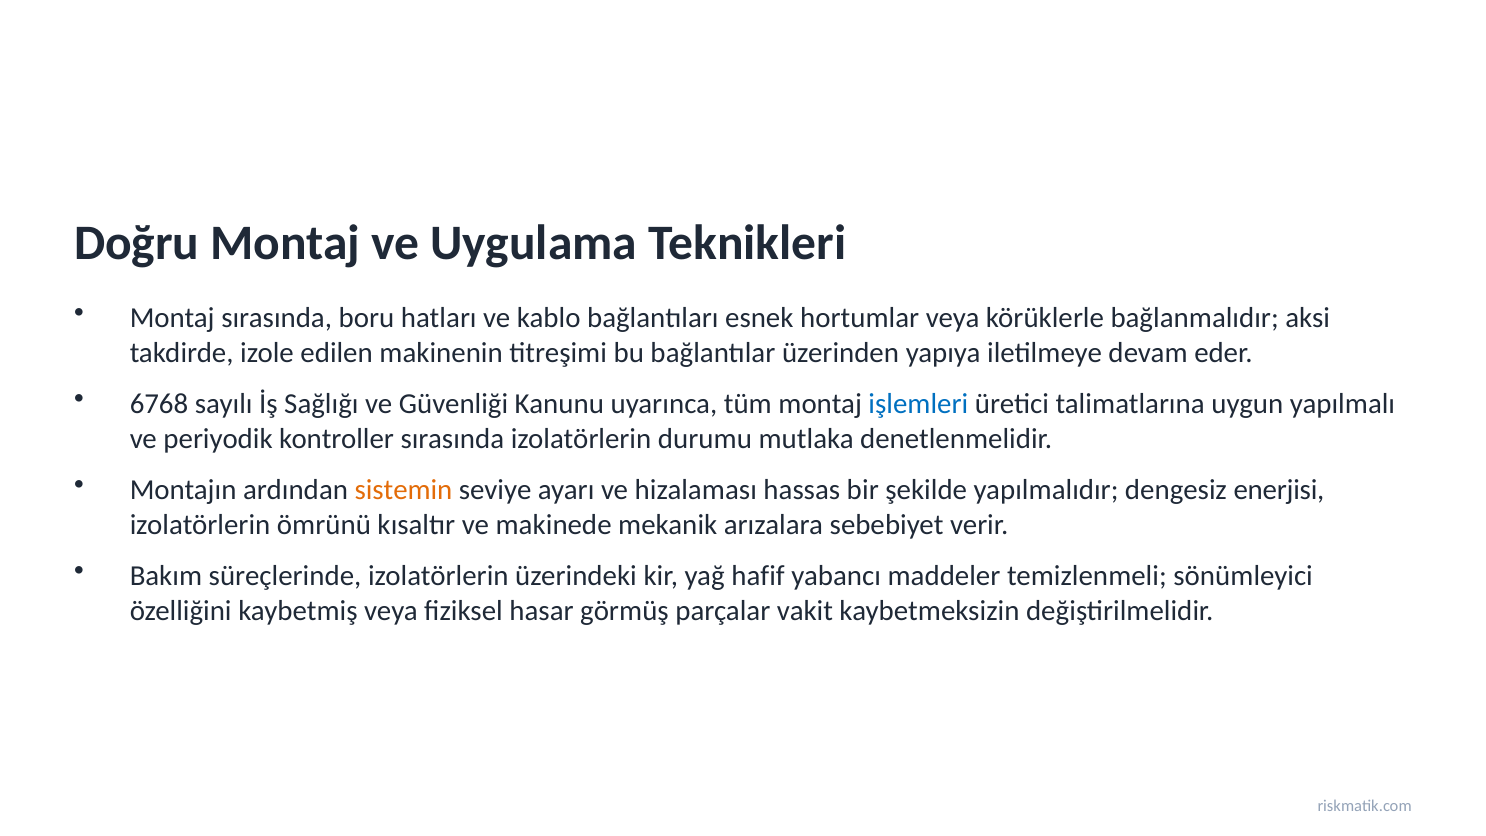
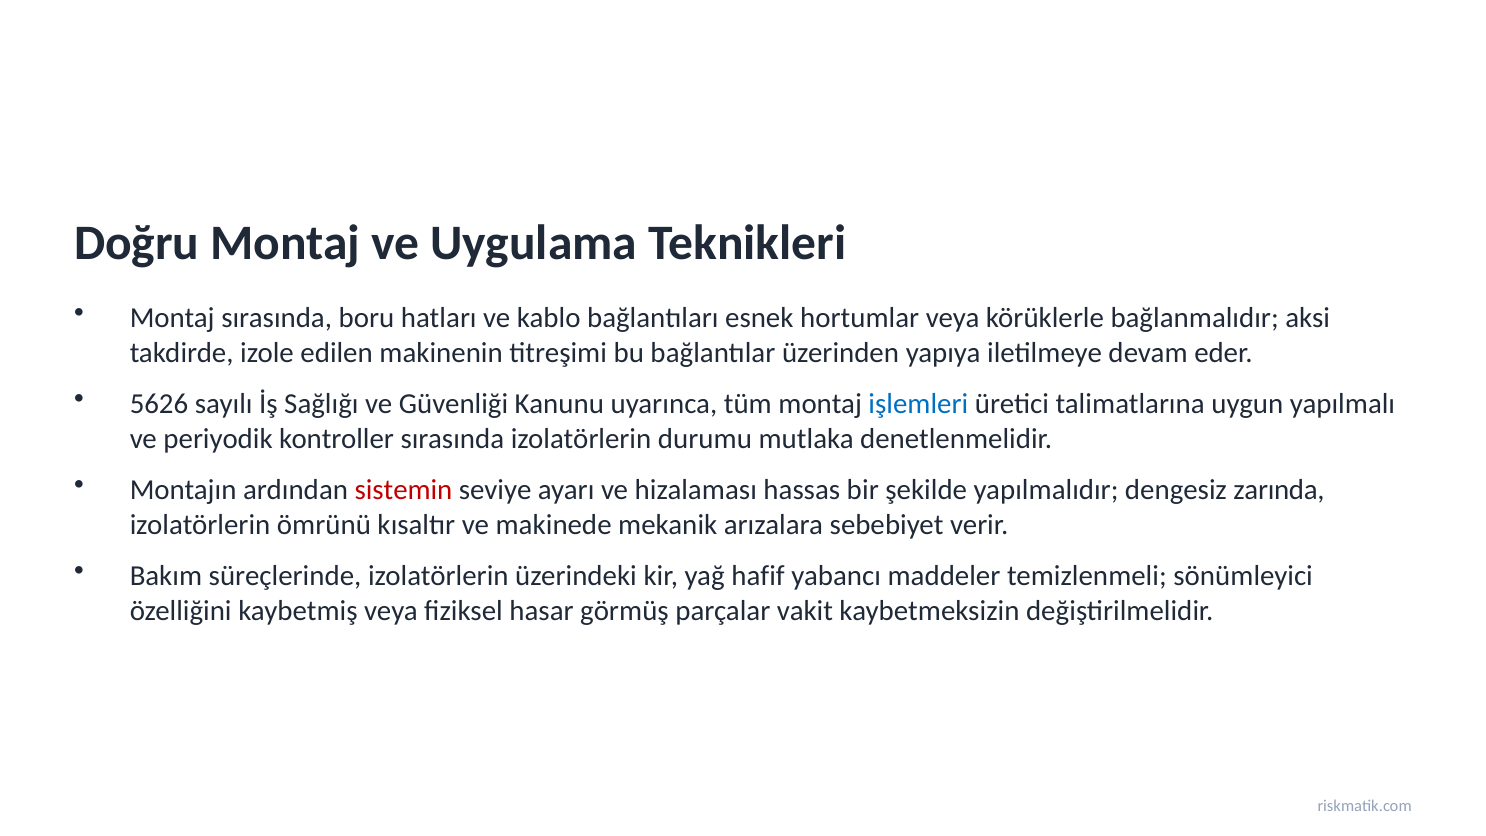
6768: 6768 -> 5626 (159, 404)
sistemin colour: orange -> red (404, 490)
enerjisi: enerjisi -> zarında (1279, 490)
